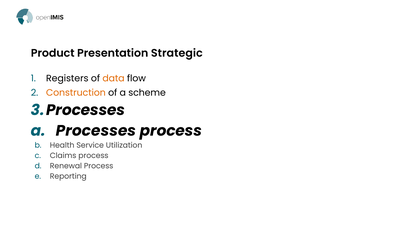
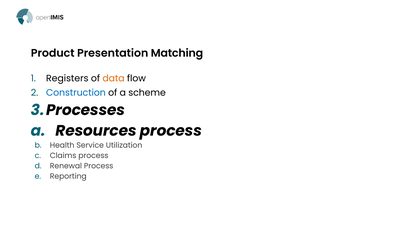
Strategic: Strategic -> Matching (177, 53)
Construction colour: orange -> blue (76, 93)
Processes: Processes -> Resources (96, 131)
